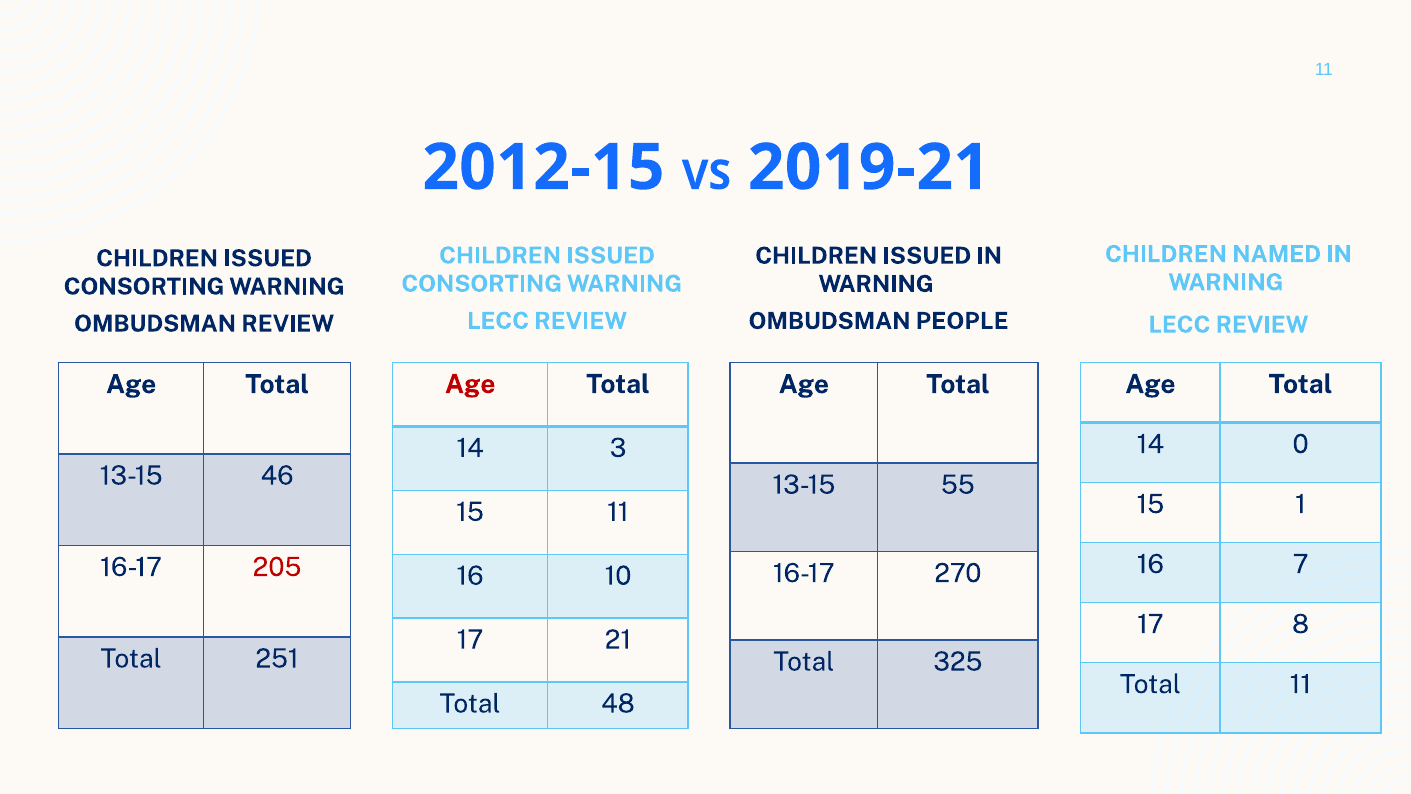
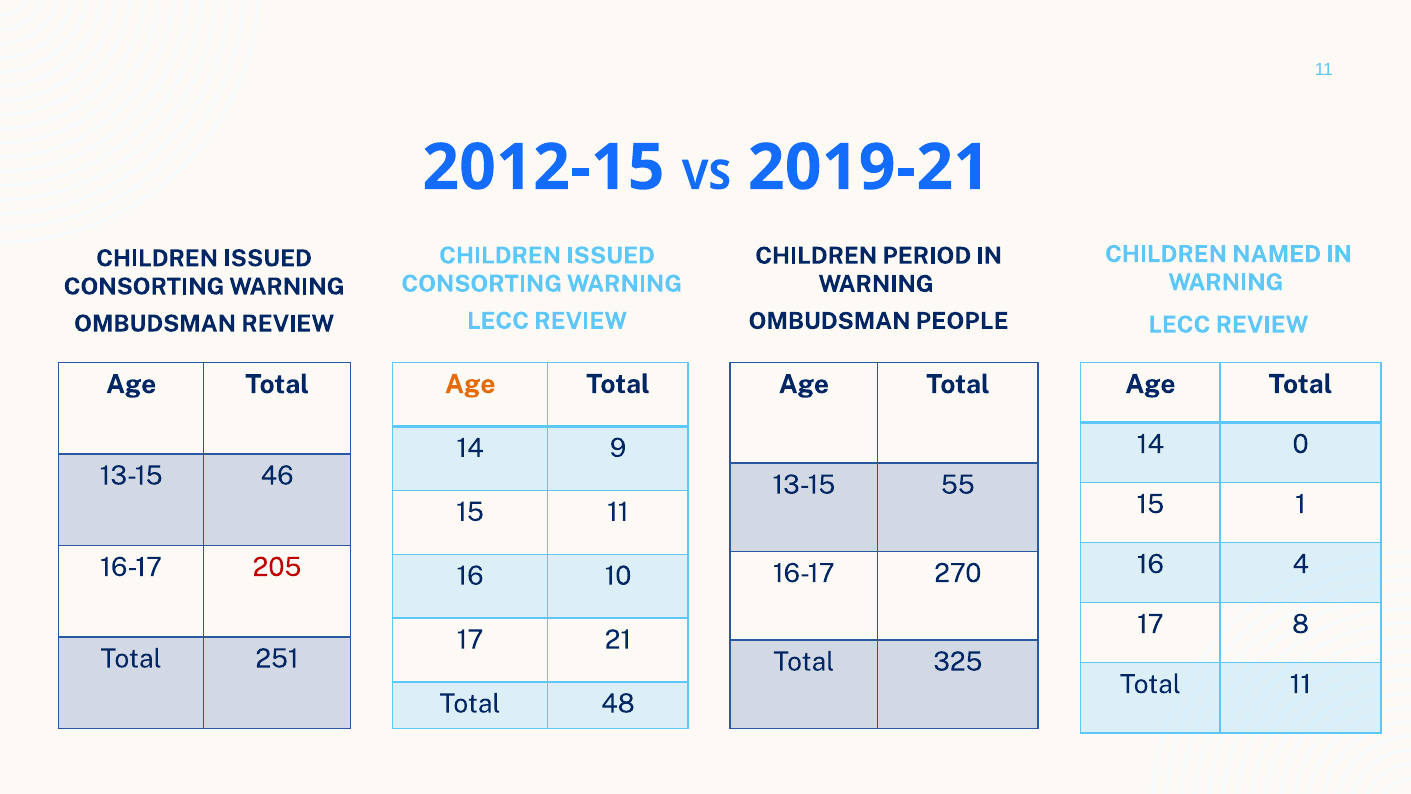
ISSUED: ISSUED -> PERIOD (927, 256)
Age colour: red -> orange (470, 384)
3: 3 -> 9 (618, 448)
7: 7 -> 4 (1301, 564)
